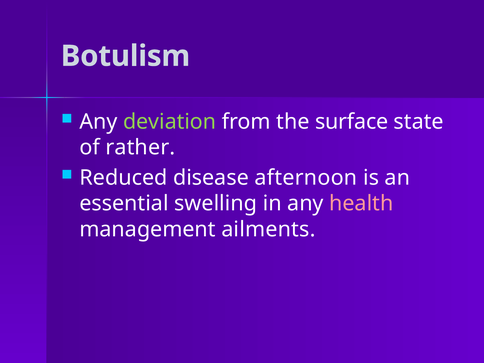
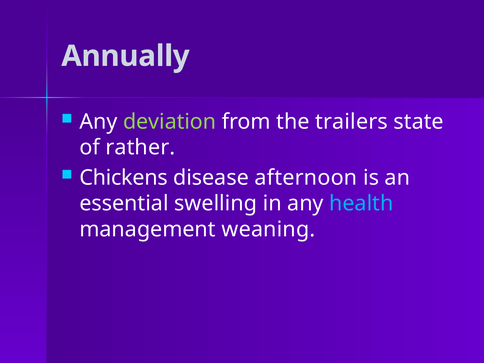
Botulism: Botulism -> Annually (125, 56)
surface: surface -> trailers (351, 122)
Reduced: Reduced -> Chickens (124, 178)
health colour: pink -> light blue (361, 203)
ailments: ailments -> weaning (268, 229)
